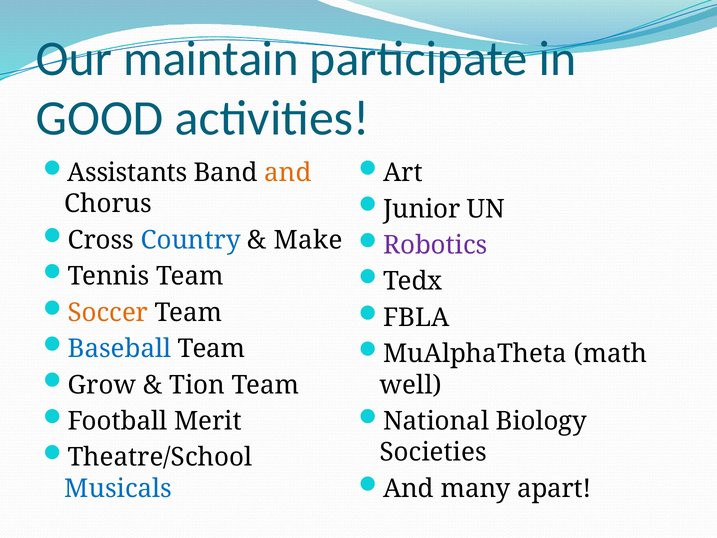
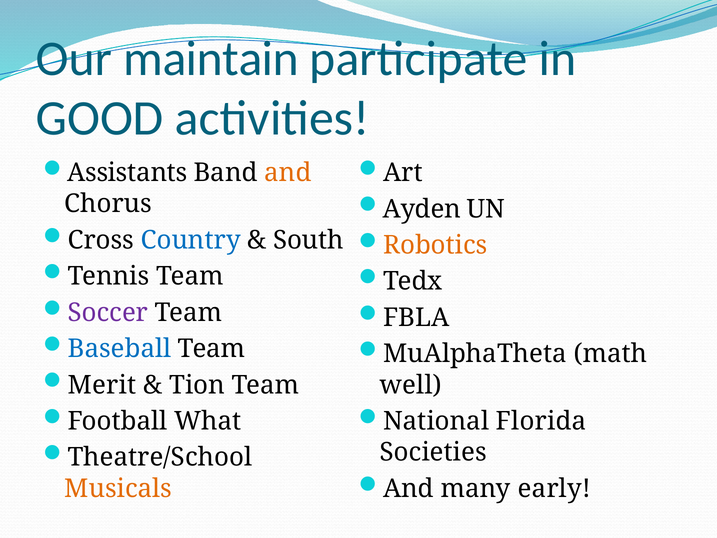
Junior: Junior -> Ayden (422, 209)
Make: Make -> South (308, 240)
Robotics colour: purple -> orange (435, 245)
Soccer colour: orange -> purple (108, 312)
Grow: Grow -> Merit (102, 385)
Merit: Merit -> What (208, 421)
Biology: Biology -> Florida (541, 421)
apart: apart -> early (554, 488)
Musicals colour: blue -> orange (118, 488)
